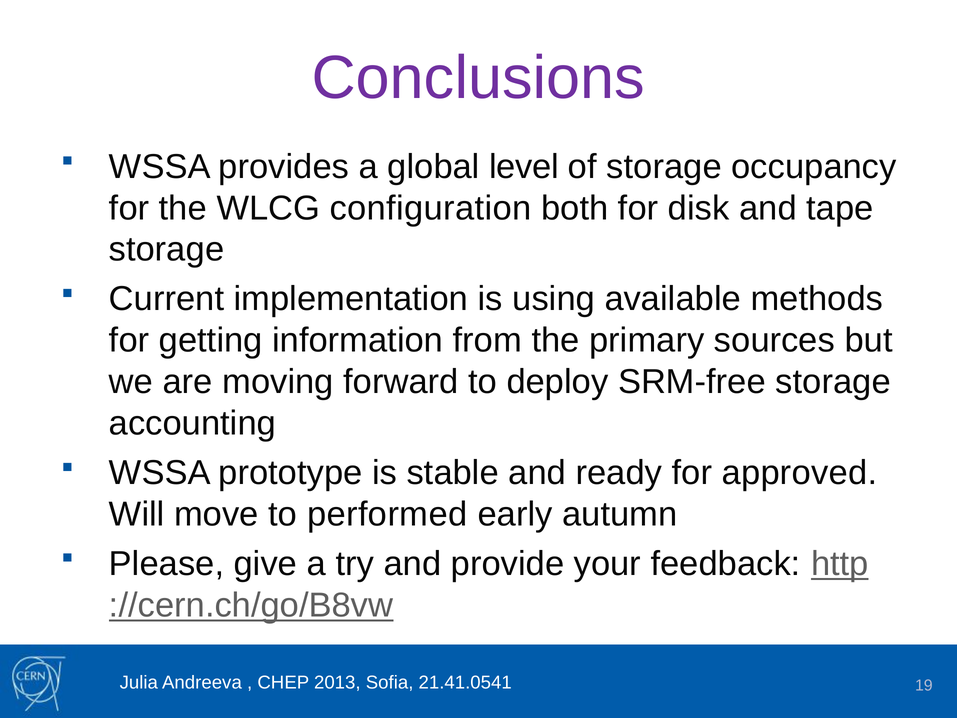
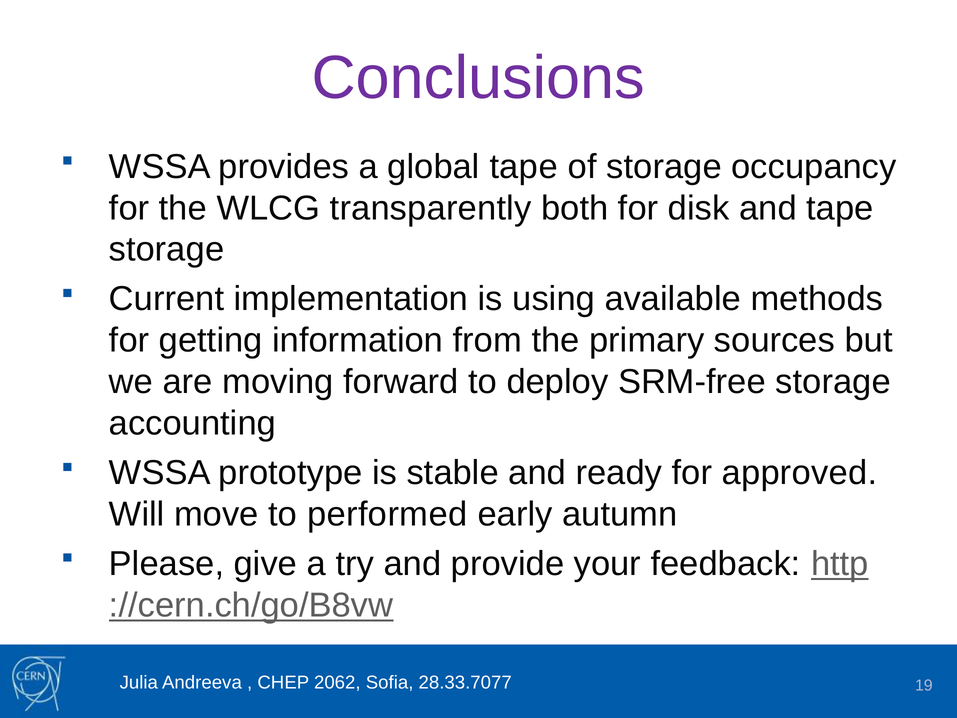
global level: level -> tape (524, 167)
configuration: configuration -> transparently (431, 208)
2013: 2013 -> 2062 (337, 682)
21.41.0541: 21.41.0541 -> 28.33.7077 (465, 682)
